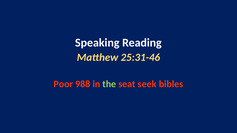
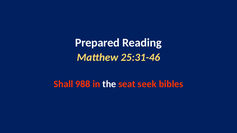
Speaking: Speaking -> Prepared (97, 43)
Poor: Poor -> Shall (63, 84)
the colour: light green -> white (109, 84)
